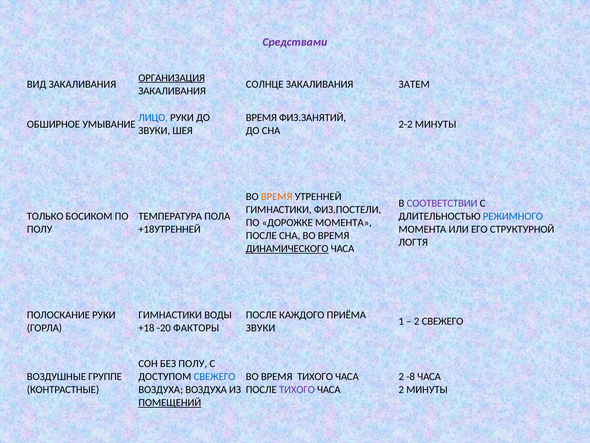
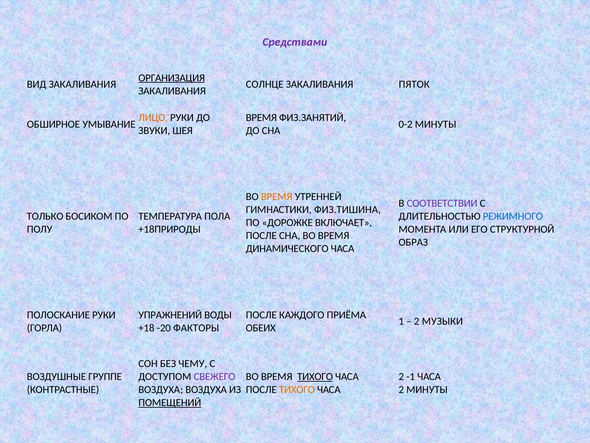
ЗАТЕМ: ЗАТЕМ -> ПЯТОК (414, 84)
ЛИЦО colour: blue -> orange (153, 118)
2-2: 2-2 -> 0-2 (406, 124)
ФИЗ.ПОСТЕЛИ: ФИЗ.ПОСТЕЛИ -> ФИЗ.ТИШИНА (347, 210)
ДОРОЖКЕ МОМЕНТА: МОМЕНТА -> ВКЛЮЧАЕТ (344, 223)
+18УТРЕННЕЙ: +18УТРЕННЕЙ -> +18ПРИРОДЫ (170, 229)
ЛОГТЯ: ЛОГТЯ -> ОБРАЗ (413, 242)
ДИНАМИЧЕСКОГО underline: present -> none (287, 248)
ГИМНАСТИКИ: ГИМНАСТИКИ -> УПРАЖНЕНИЙ (170, 315)
2 СВЕЖЕГО: СВЕЖЕГО -> МУЗЫКИ (442, 321)
ЗВУКИ: ЗВУКИ -> ОБЕИХ (261, 328)
БЕЗ ПОЛУ: ПОЛУ -> ЧЕМУ (193, 363)
СВЕЖЕГО colour: blue -> purple (215, 376)
ТИХОГО underline: none -> present (315, 376)
-8: -8 -> -1 (411, 376)
ТИХОГО colour: purple -> orange (297, 389)
